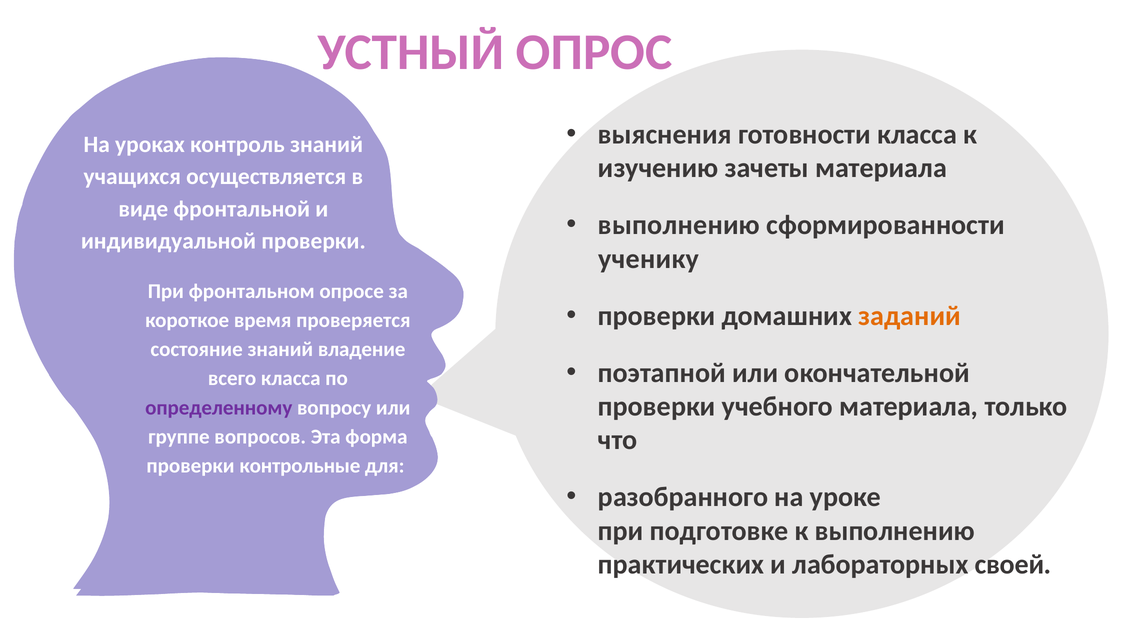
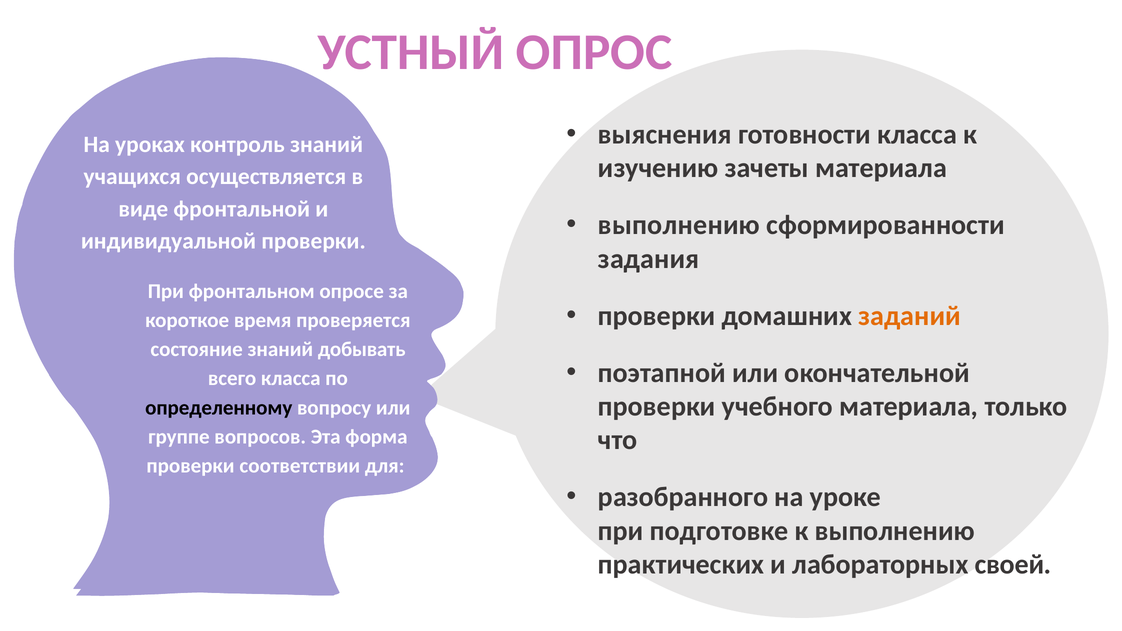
ученику: ученику -> задания (649, 259)
владение: владение -> добывать (362, 350)
определенному colour: purple -> black (219, 408)
контрольные: контрольные -> соответствии (300, 466)
